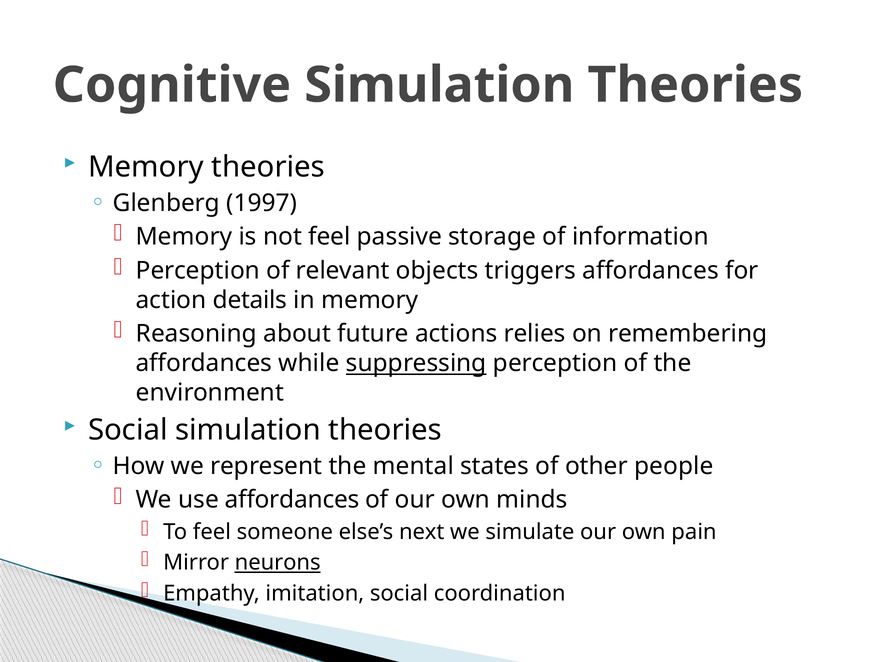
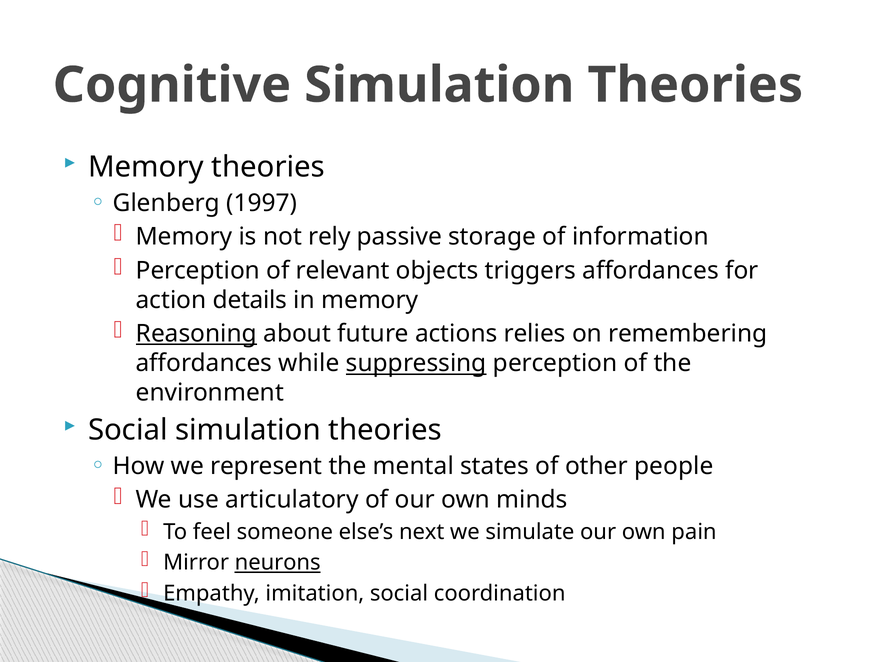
not feel: feel -> rely (330, 237)
Reasoning underline: none -> present (196, 333)
use affordances: affordances -> articulatory (292, 500)
